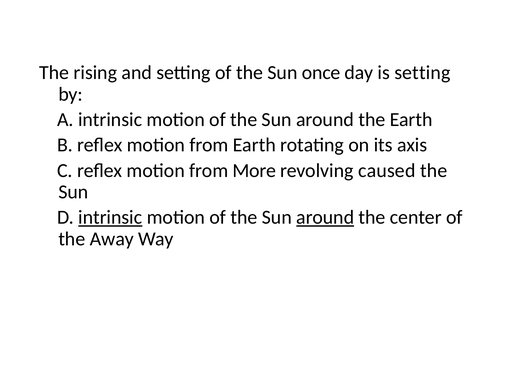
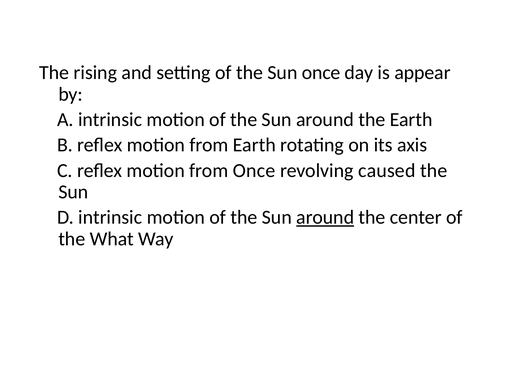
is setting: setting -> appear (422, 73)
from More: More -> Once (254, 171)
intrinsic underline: present -> none (110, 218)
Away: Away -> What (112, 239)
